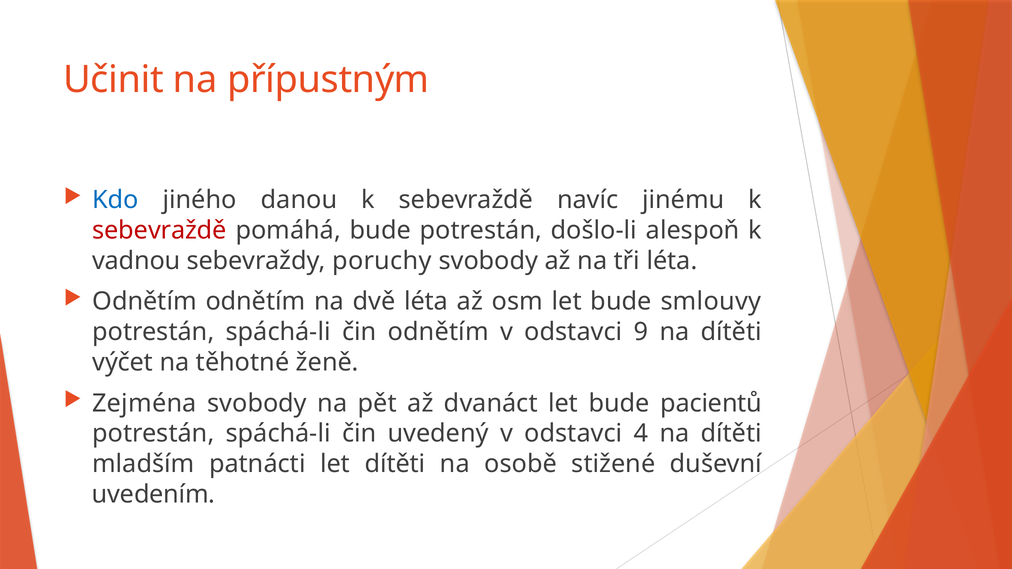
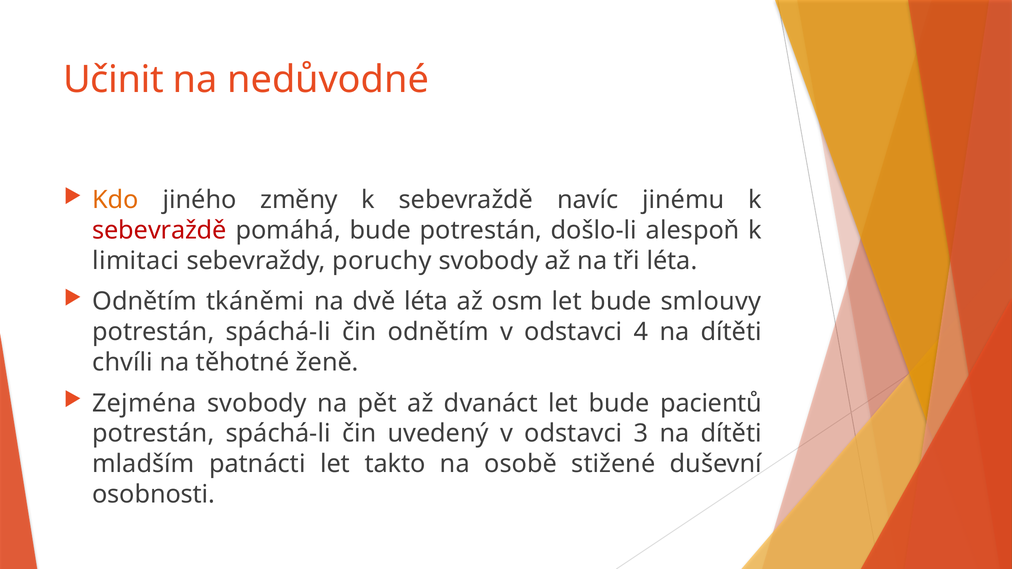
přípustným: přípustným -> nedůvodné (328, 80)
Kdo colour: blue -> orange (116, 200)
danou: danou -> změny (299, 200)
vadnou: vadnou -> limitaci (136, 261)
Odnětím odnětím: odnětím -> tkáněmi (255, 302)
9: 9 -> 4 (641, 332)
výčet: výčet -> chvíli (123, 362)
4: 4 -> 3 (641, 434)
let dítěti: dítěti -> takto (395, 464)
uvedením: uvedením -> osobnosti (154, 494)
